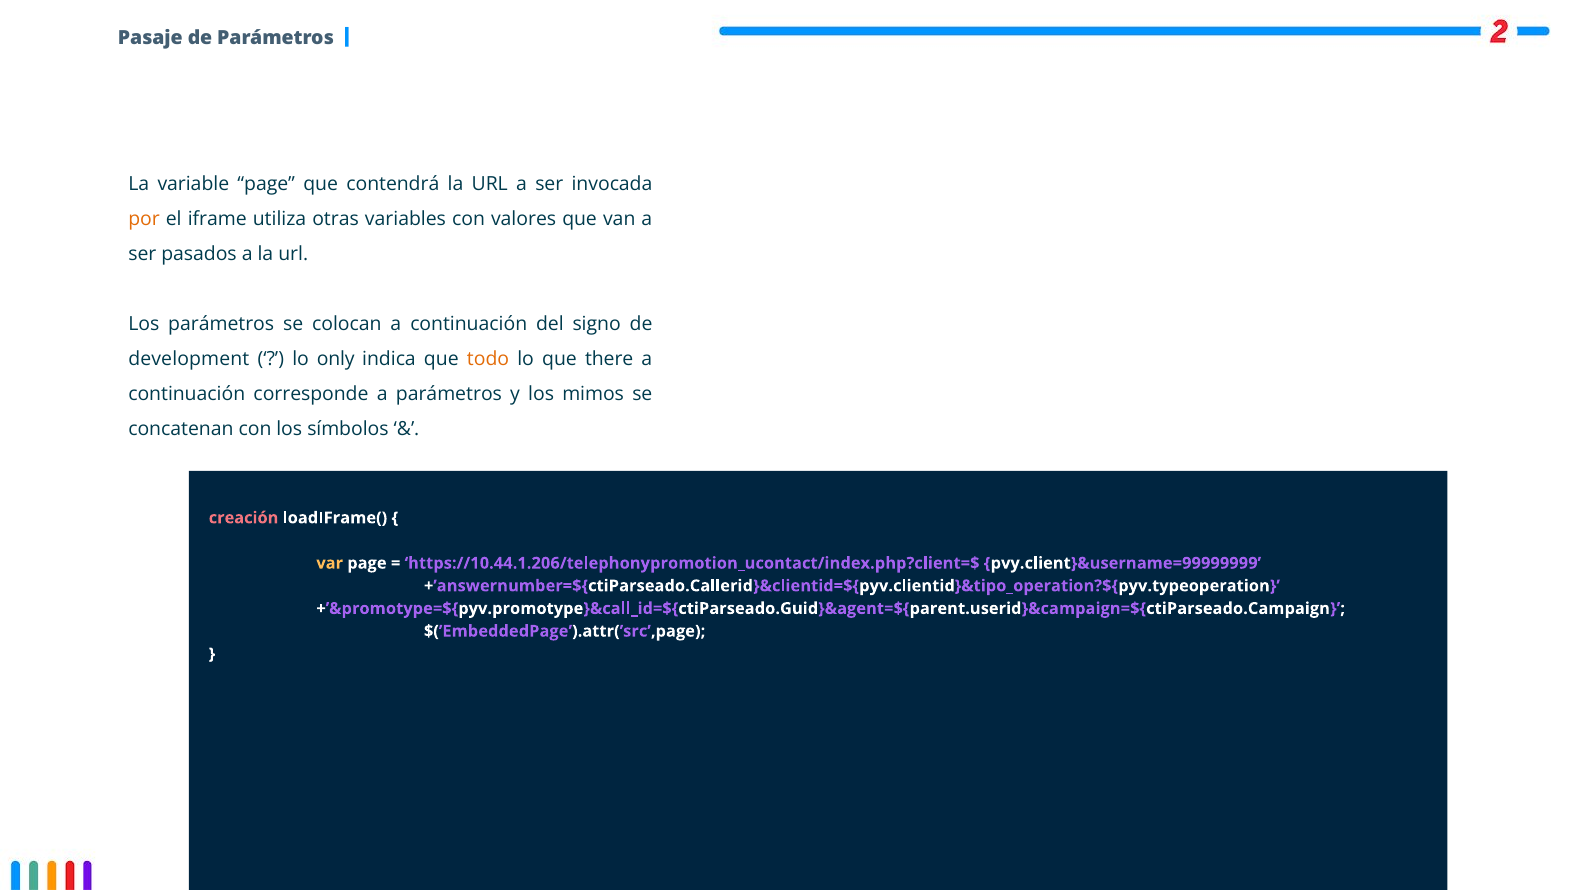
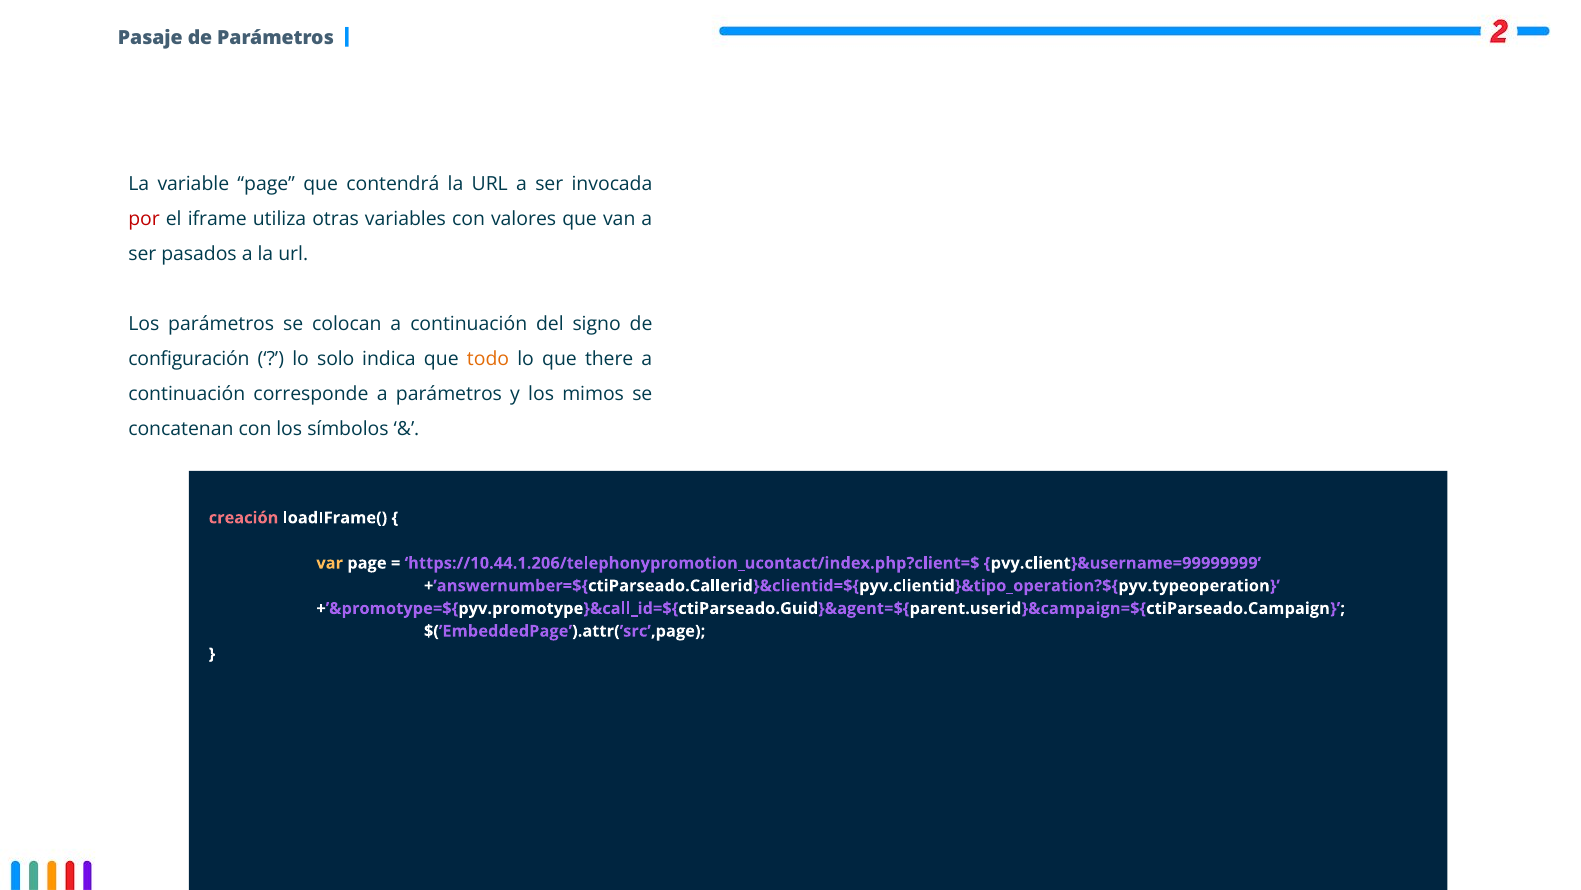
por colour: orange -> red (144, 219)
development: development -> configuración (189, 359)
only: only -> solo (336, 359)
